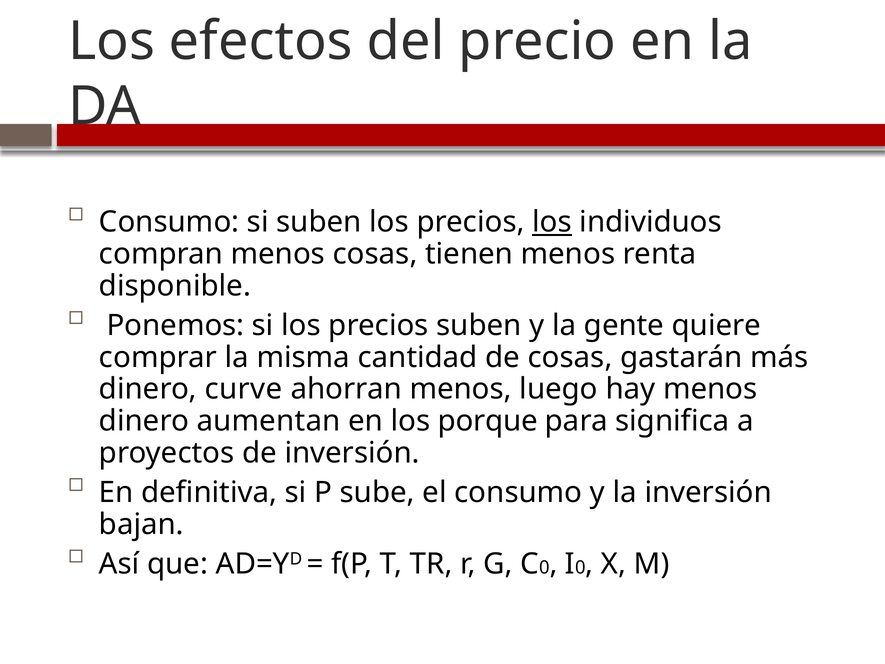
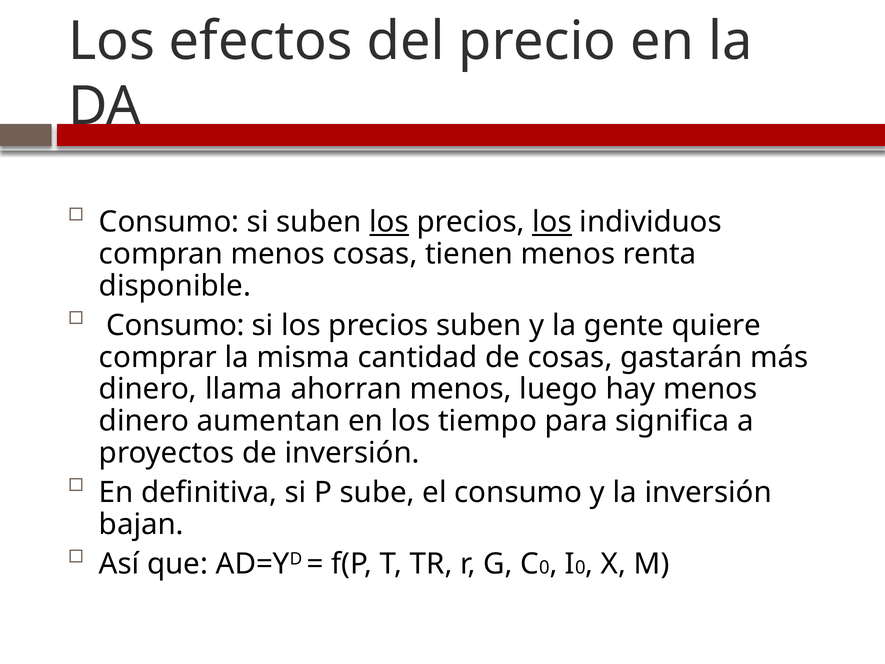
los underline: none -> present (389, 222)
Ponemos: Ponemos -> Consumo (176, 325)
curve: curve -> llama (244, 389)
porque: porque -> tiempo (488, 421)
